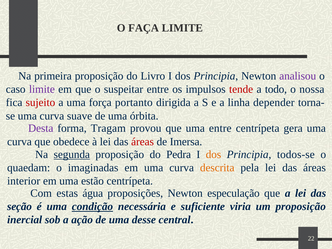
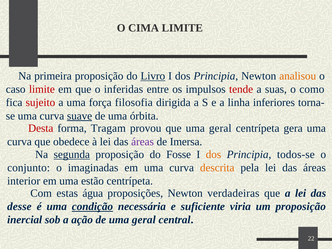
FAÇA: FAÇA -> CIMA (144, 28)
Livro underline: none -> present (153, 76)
analisou colour: purple -> orange (298, 76)
limite colour: purple -> red (42, 89)
suspeitar: suspeitar -> inferidas (124, 89)
todo: todo -> suas (276, 89)
nossa: nossa -> como (312, 89)
portanto: portanto -> filosofia (134, 103)
depender: depender -> inferiores (274, 103)
suave underline: none -> present (80, 116)
Desta colour: purple -> red (41, 128)
que uma entre: entre -> geral (220, 128)
áreas colour: red -> purple (143, 142)
Pedra: Pedra -> Fosse (179, 154)
quaedam: quaedam -> conjunto (29, 168)
especulação: especulação -> verdadeiras (233, 193)
seção: seção -> desse (19, 207)
de uma desse: desse -> geral (144, 220)
